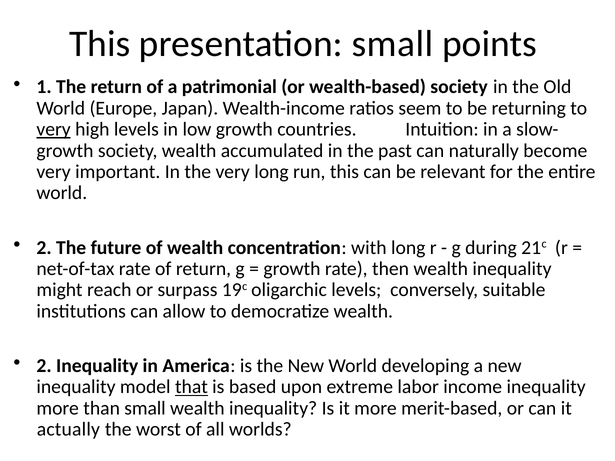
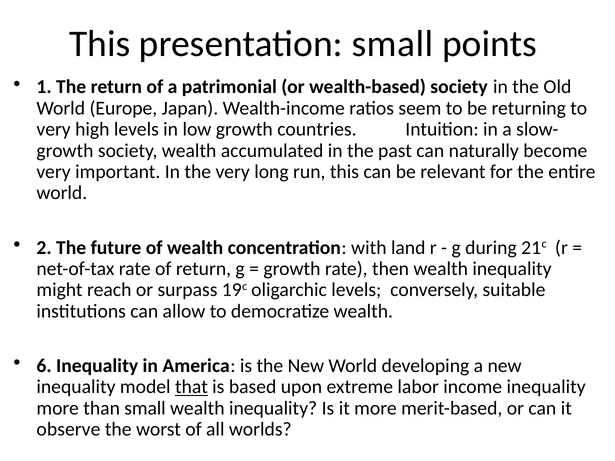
very underline: present -> none (54, 129)
with long: long -> land (408, 248)
2: 2 -> 6 (44, 366)
actually: actually -> observe (68, 430)
